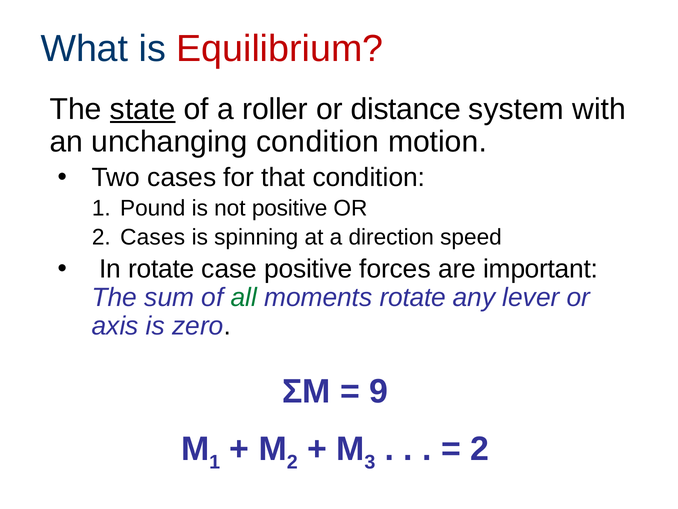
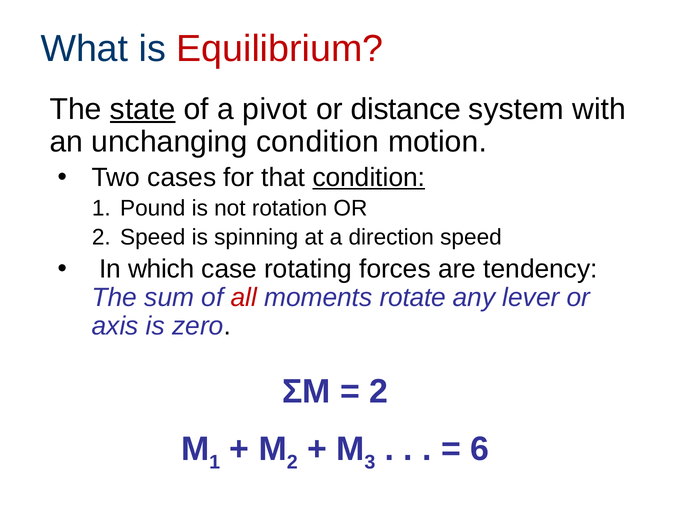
roller: roller -> pivot (275, 109)
condition underline: none -> present (369, 177)
not positive: positive -> rotation (290, 208)
Cases: Cases -> Speed (153, 237)
In rotate: rotate -> which (161, 269)
case positive: positive -> rotating (308, 269)
important: important -> tendency (540, 269)
all colour: green -> red (244, 297)
9: 9 -> 2 (379, 391)
2: 2 -> 6 (480, 449)
